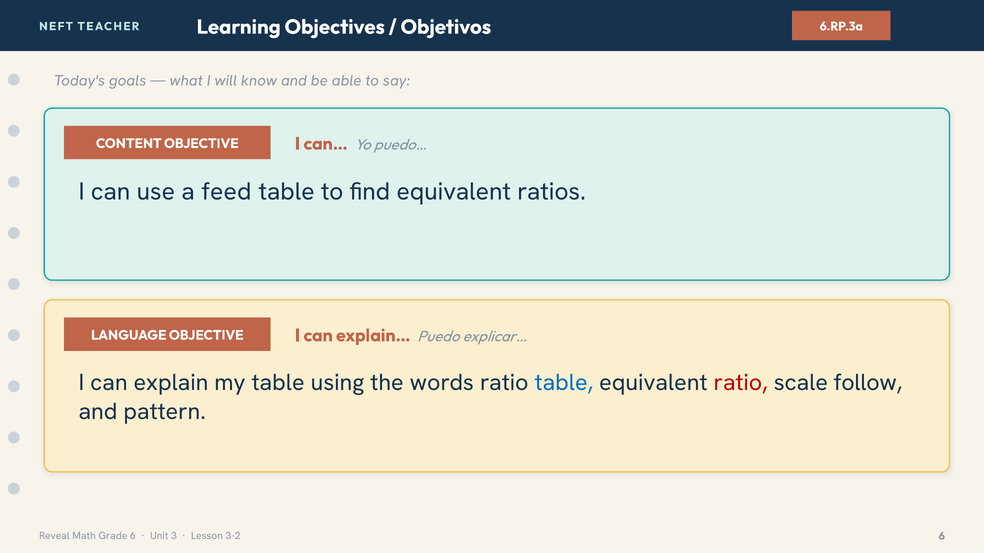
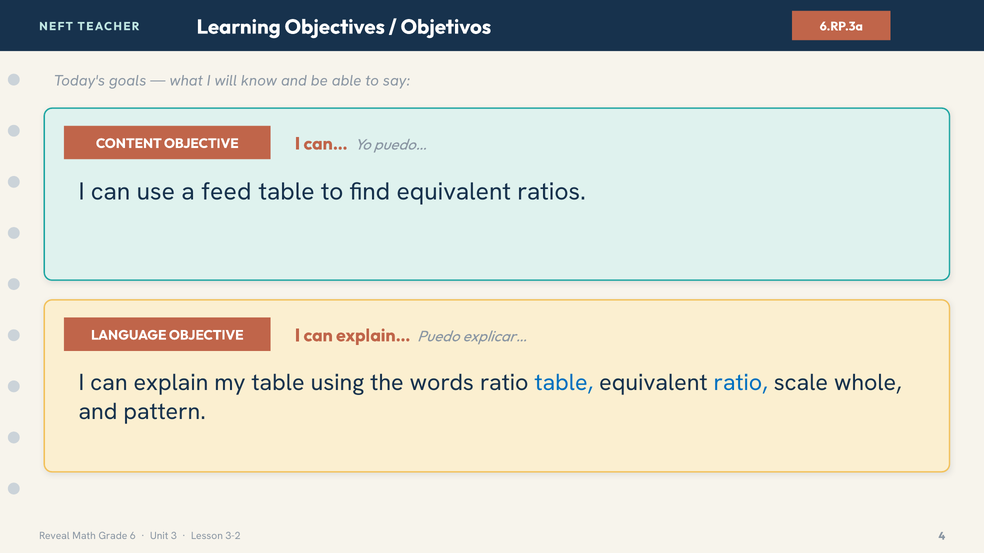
ratio colour: red -> blue (741, 383)
follow: follow -> whole (868, 383)
3-2 6: 6 -> 4 (942, 537)
